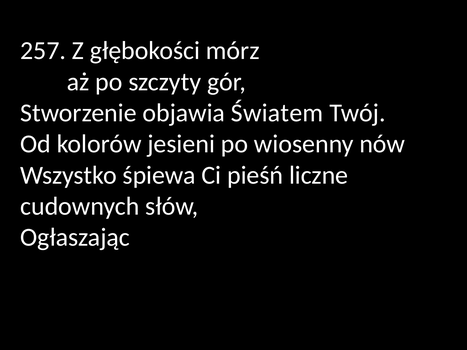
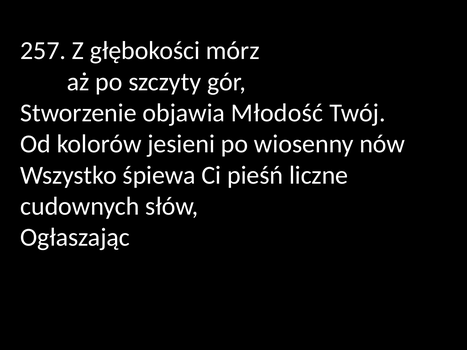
Światem: Światem -> Młodość (277, 113)
